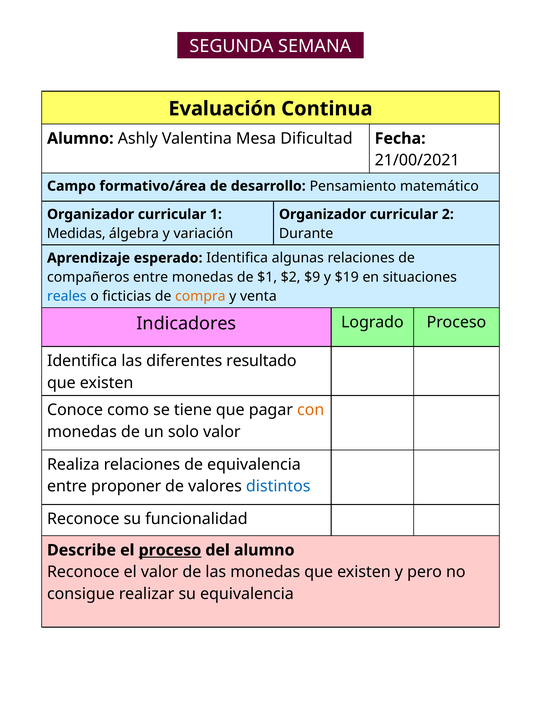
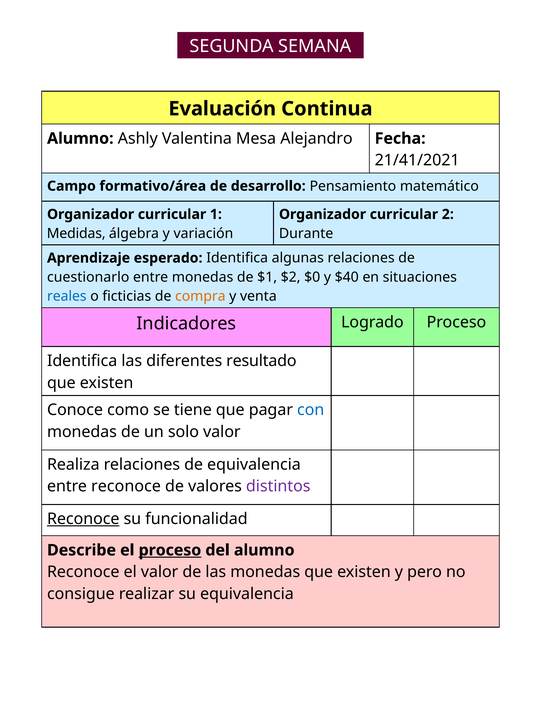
Dificultad: Dificultad -> Alejandro (316, 138)
21/00/2021: 21/00/2021 -> 21/41/2021 (417, 160)
compañeros: compañeros -> cuestionarlo (88, 277)
$9: $9 -> $0 (312, 277)
$19: $19 -> $40 (347, 277)
con colour: orange -> blue (311, 410)
entre proponer: proponer -> reconoce (126, 486)
distintos colour: blue -> purple (278, 486)
Reconoce underline: none -> present (83, 519)
